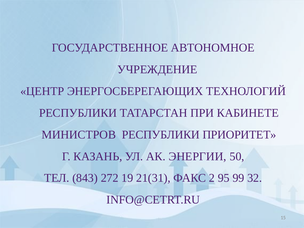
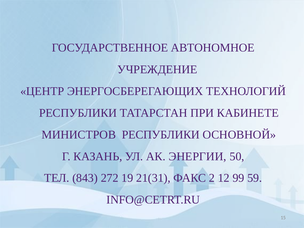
ПРИОРИТЕТ: ПРИОРИТЕТ -> ОСНОВНОЙ (239, 135)
95: 95 -> 12 (224, 178)
32: 32 -> 59 (255, 178)
